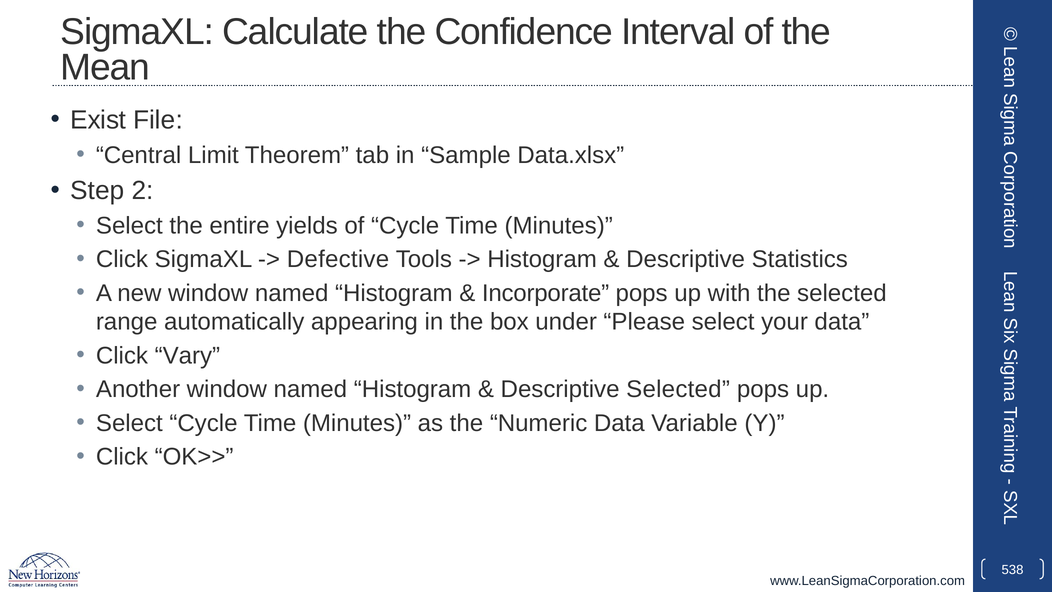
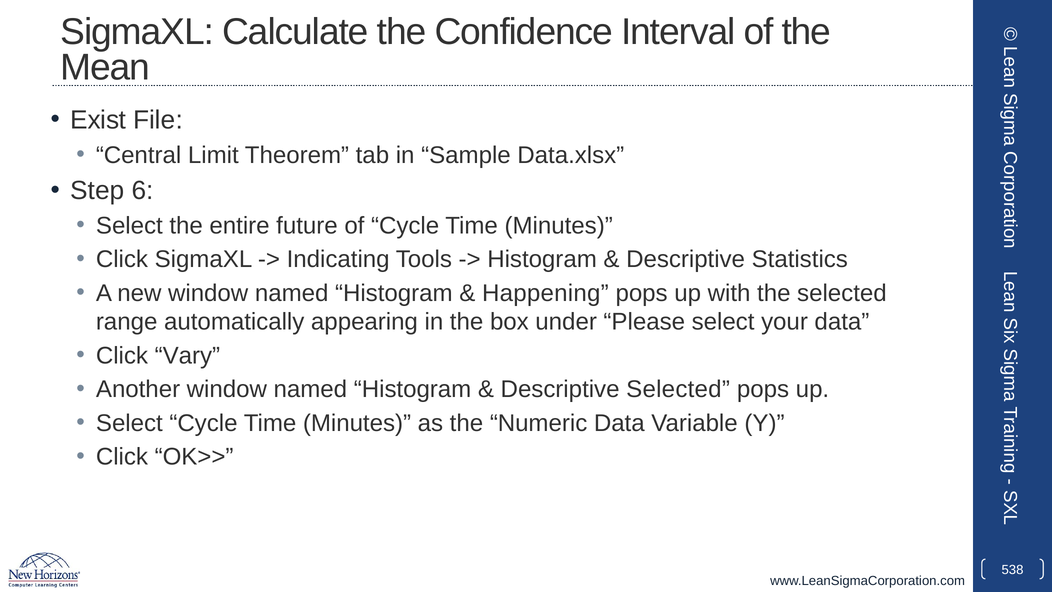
2: 2 -> 6 (143, 191)
yields: yields -> future (307, 226)
Defective: Defective -> Indicating (338, 259)
Incorporate: Incorporate -> Happening (545, 293)
